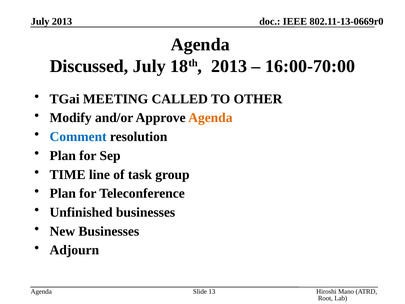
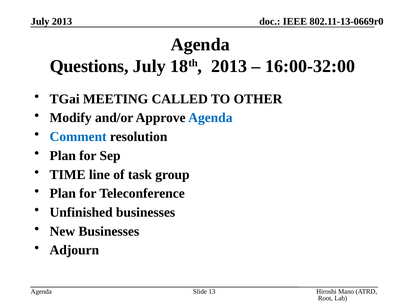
Discussed: Discussed -> Questions (89, 66)
16:00-70:00: 16:00-70:00 -> 16:00-32:00 (310, 66)
Agenda colour: orange -> blue (210, 118)
